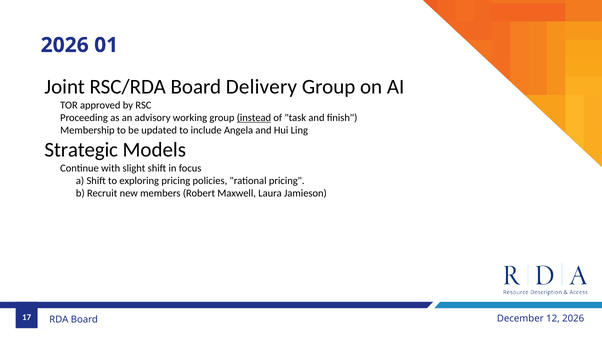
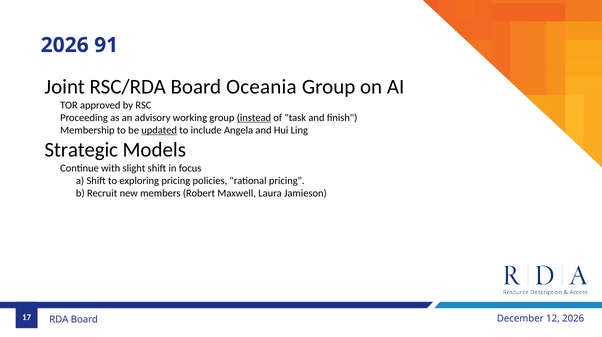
01: 01 -> 91 (106, 45)
Delivery: Delivery -> Oceania (261, 87)
updated underline: none -> present (159, 131)
